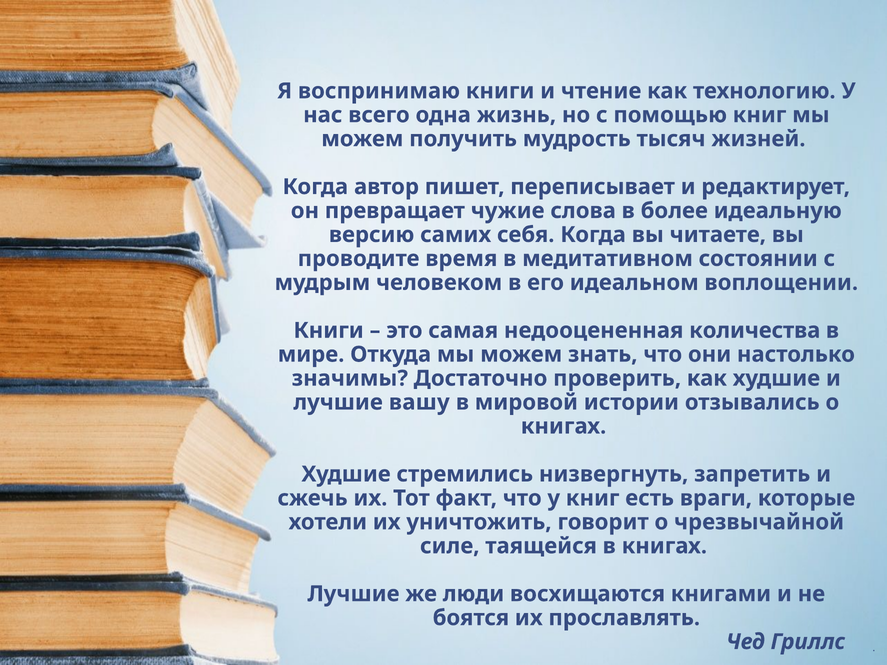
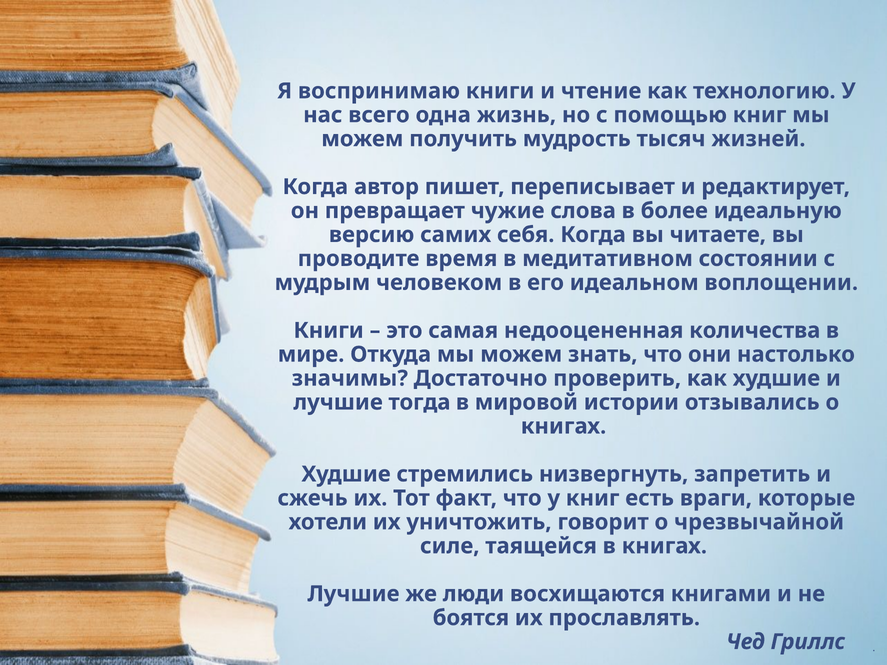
вашу: вашу -> тогда (419, 402)
